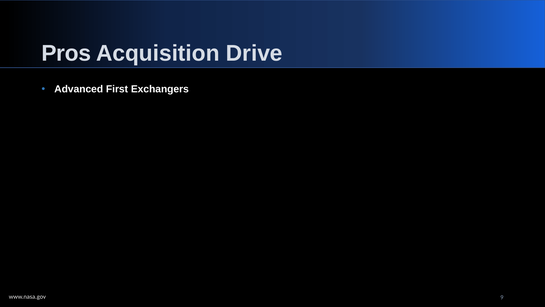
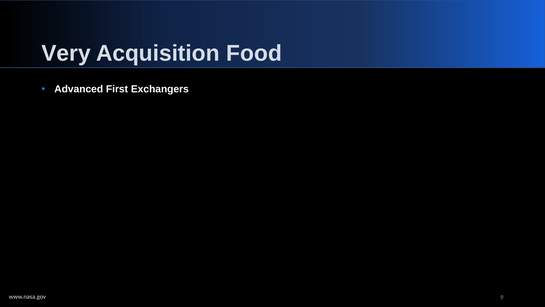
Pros: Pros -> Very (66, 53)
Drive: Drive -> Food (254, 53)
